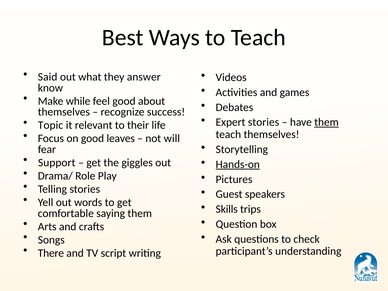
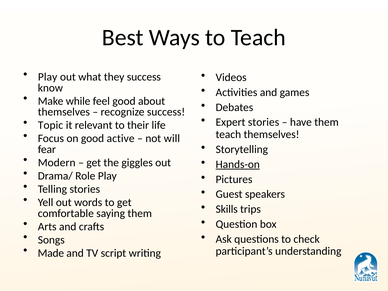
Said: Said -> Play (48, 77)
they answer: answer -> success (144, 77)
them underline: present -> none (327, 122)
leaves: leaves -> active (121, 139)
Support: Support -> Modern (57, 163)
There: There -> Made (51, 253)
